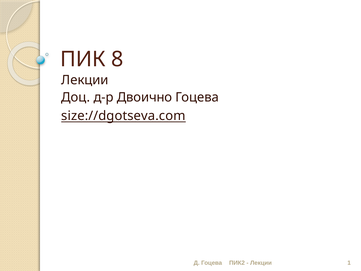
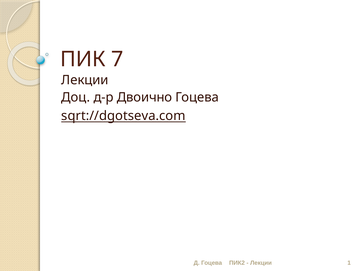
8: 8 -> 7 (117, 59)
size://dgotseva.com: size://dgotseva.com -> sqrt://dgotseva.com (123, 116)
